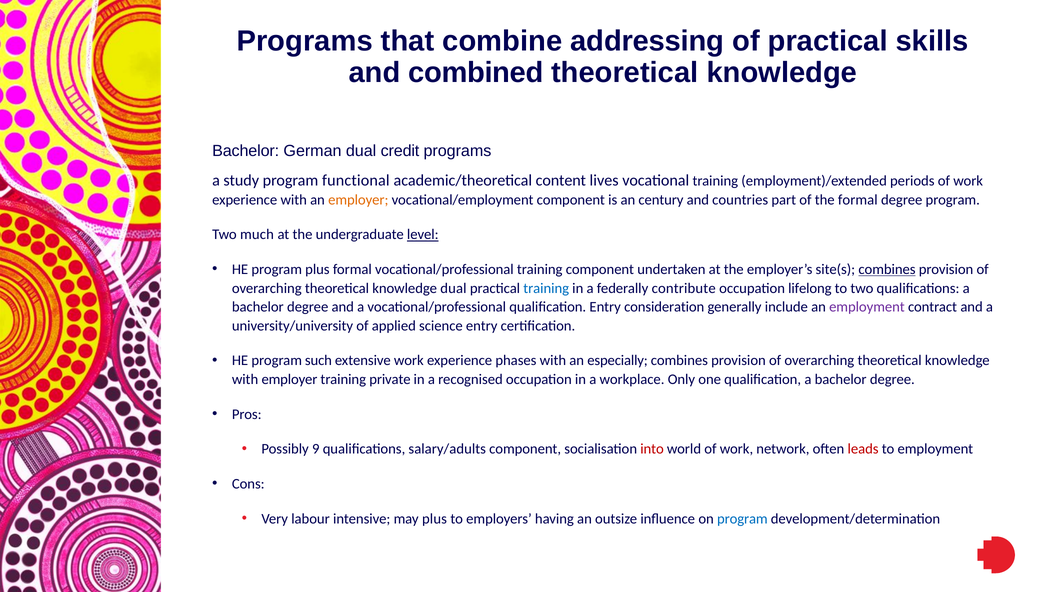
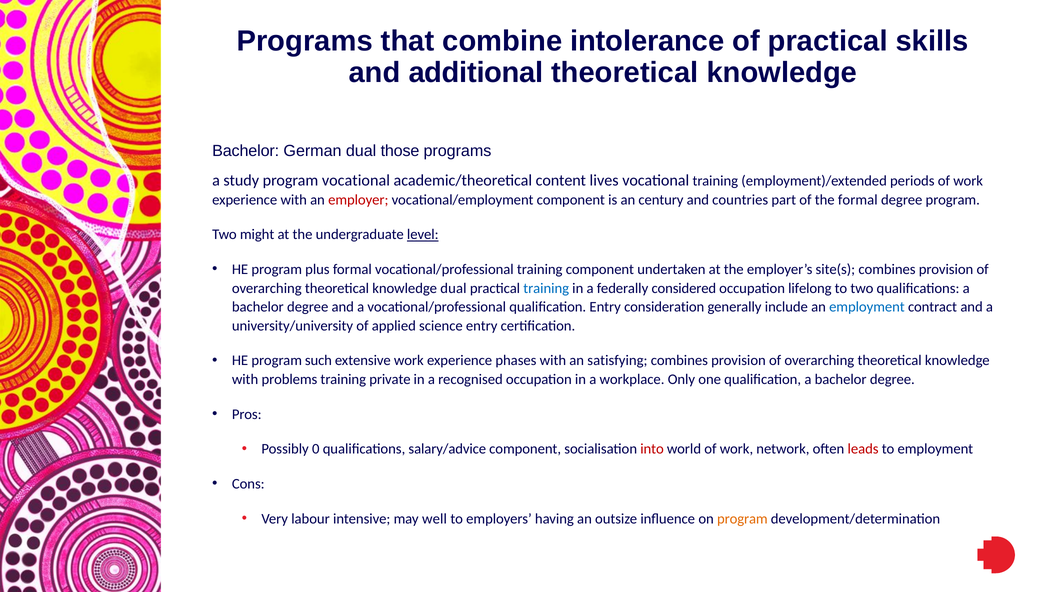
addressing: addressing -> intolerance (647, 41)
combined: combined -> additional (476, 73)
credit: credit -> those (400, 151)
program functional: functional -> vocational (356, 180)
employer colour: orange -> red (358, 200)
much: much -> might (257, 234)
combines underline: present -> none (887, 269)
contribute: contribute -> considered (684, 288)
employment colour: purple -> blue (867, 307)
especially: especially -> satisfying (617, 360)
with employer: employer -> problems (289, 379)
9: 9 -> 0 (316, 449)
salary/adults: salary/adults -> salary/advice (447, 449)
may plus: plus -> well (435, 518)
program colour: blue -> orange (742, 518)
